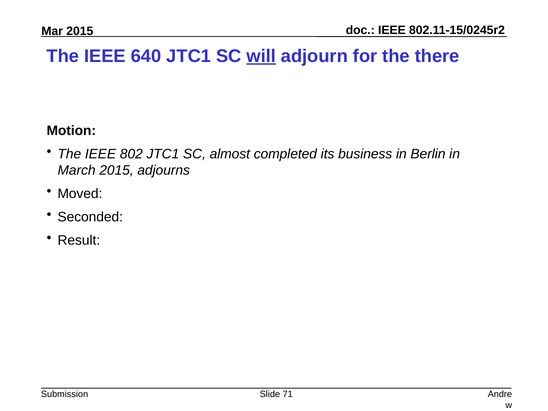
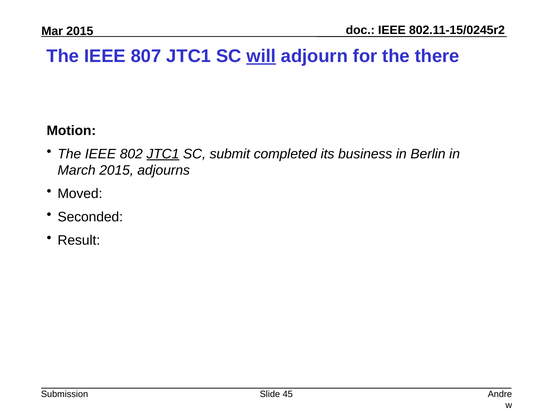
640: 640 -> 807 (146, 56)
JTC1 underline: none -> present (163, 154)
almost: almost -> submit (230, 154)
71: 71 -> 45 (288, 394)
